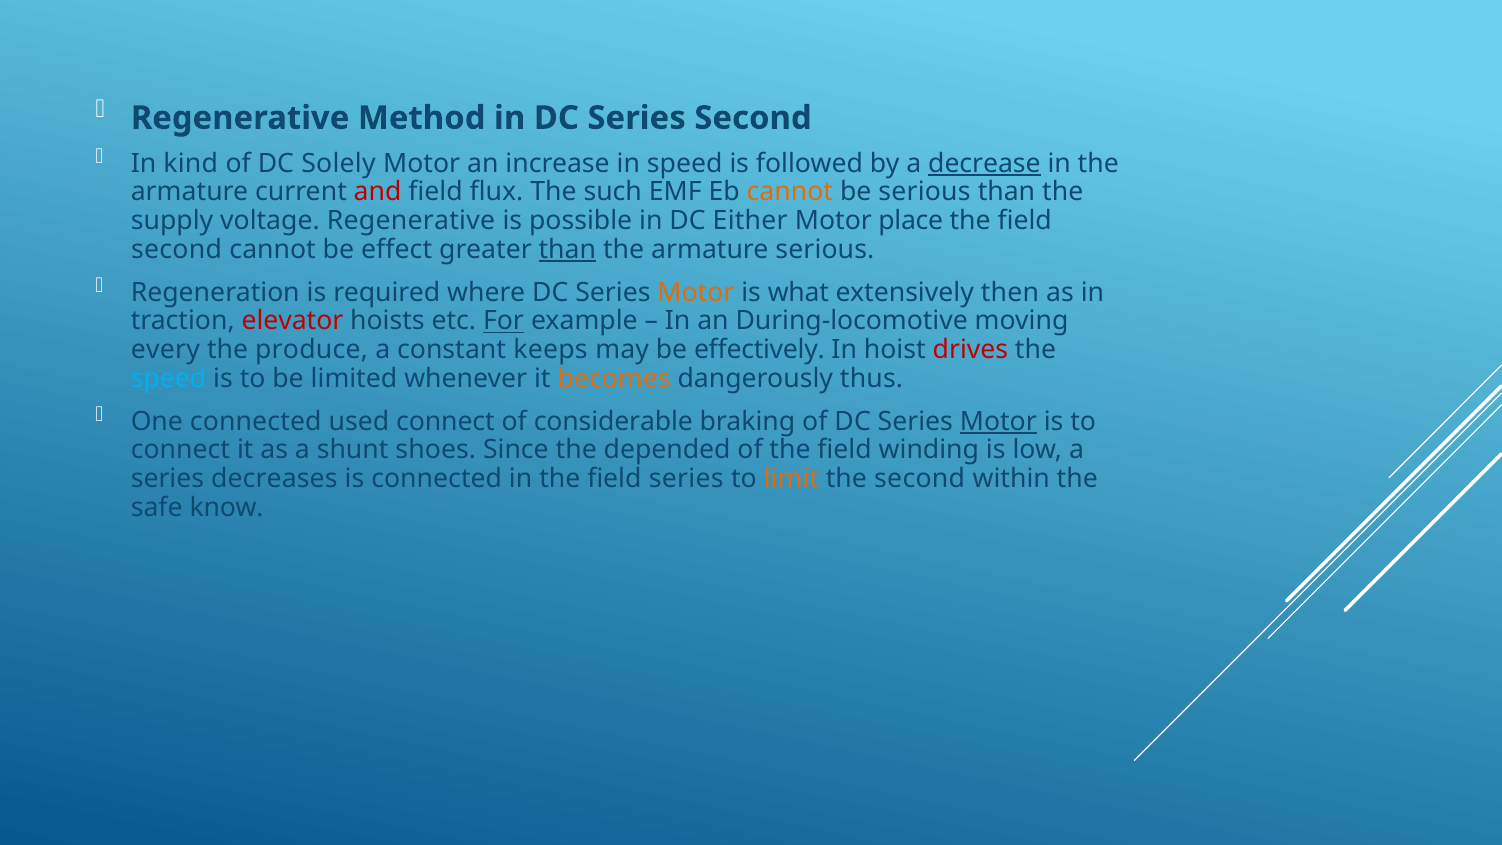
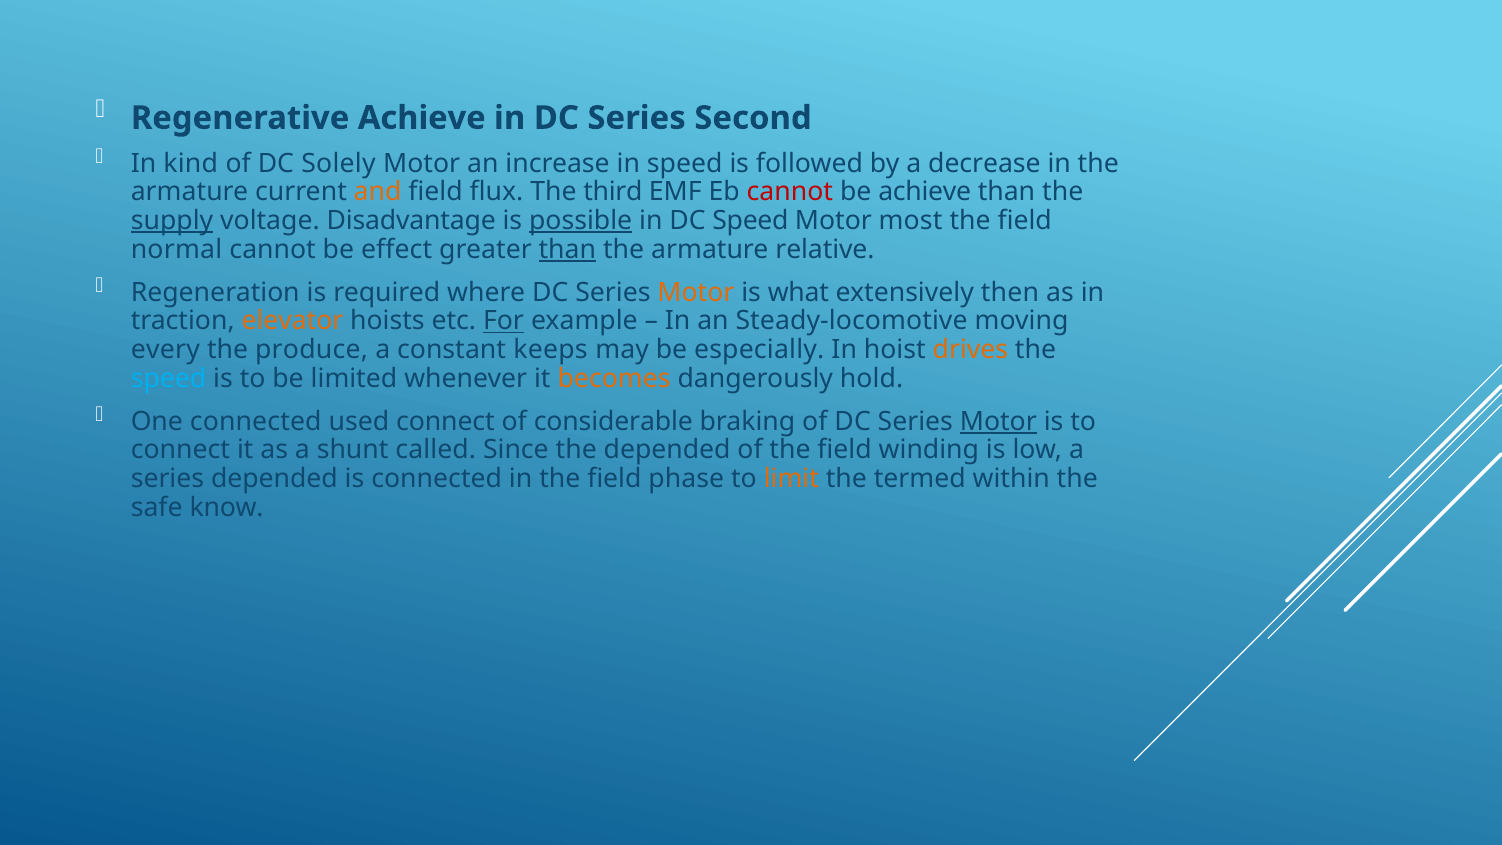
Regenerative Method: Method -> Achieve (422, 118)
decrease underline: present -> none (984, 163)
and colour: red -> orange (378, 192)
such: such -> third (613, 192)
cannot colour: orange -> red (790, 192)
be serious: serious -> achieve (925, 192)
supply underline: none -> present (172, 221)
voltage Regenerative: Regenerative -> Disadvantage (411, 221)
possible underline: none -> present (581, 221)
DC Either: Either -> Speed (750, 221)
place: place -> most (911, 221)
second: second -> normal (177, 249)
armature serious: serious -> relative (825, 249)
elevator colour: red -> orange (292, 321)
During-locomotive: During-locomotive -> Steady-locomotive (852, 321)
effectively: effectively -> especially (759, 350)
drives colour: red -> orange (970, 350)
thus: thus -> hold (872, 378)
shoes: shoes -> called (436, 450)
series decreases: decreases -> depended (274, 479)
field series: series -> phase (686, 479)
the second: second -> termed (920, 479)
